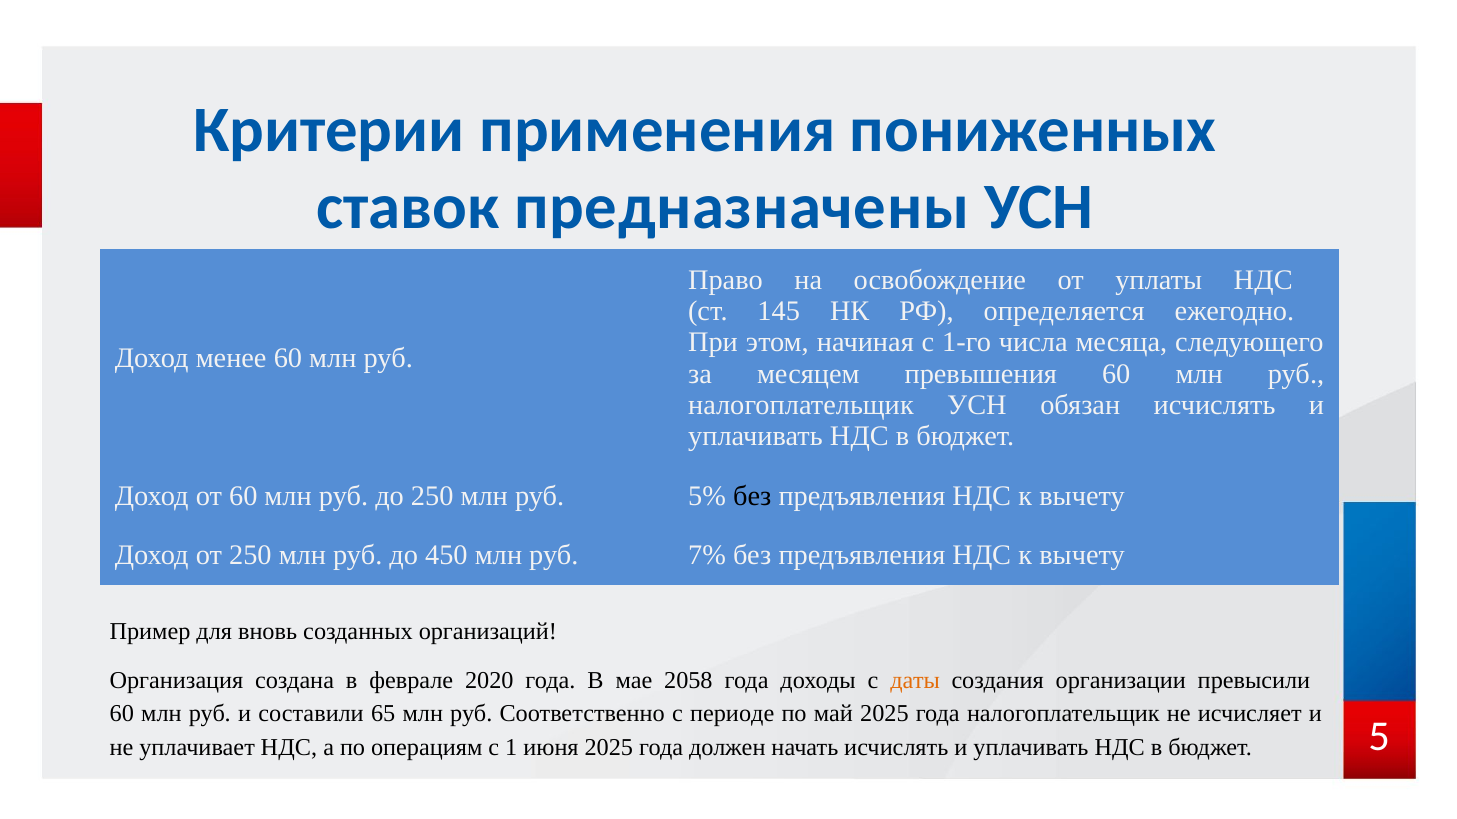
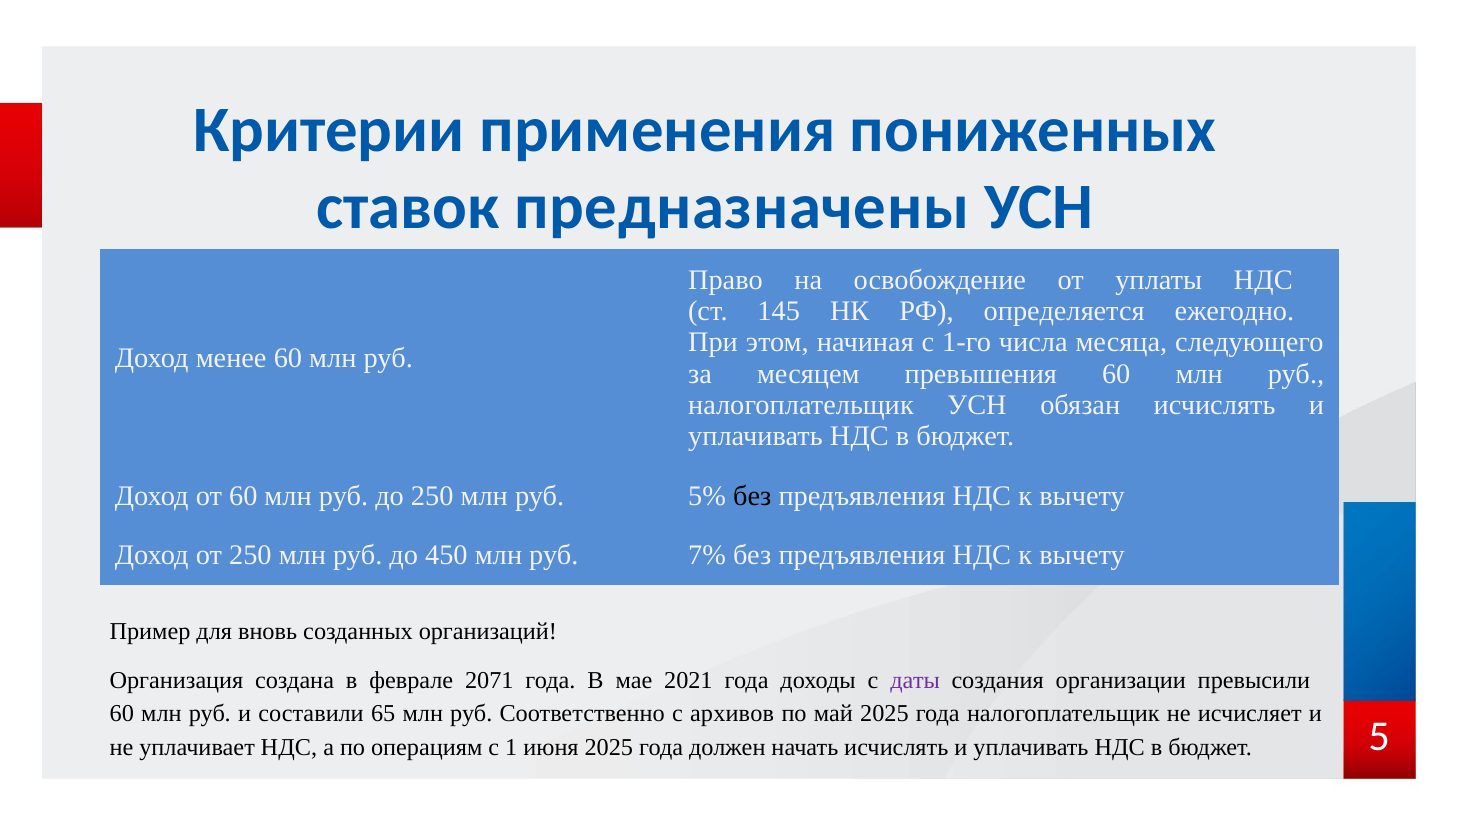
2020: 2020 -> 2071 (489, 681)
2058: 2058 -> 2021 (688, 681)
даты colour: orange -> purple (915, 681)
периоде: периоде -> архивов (732, 714)
